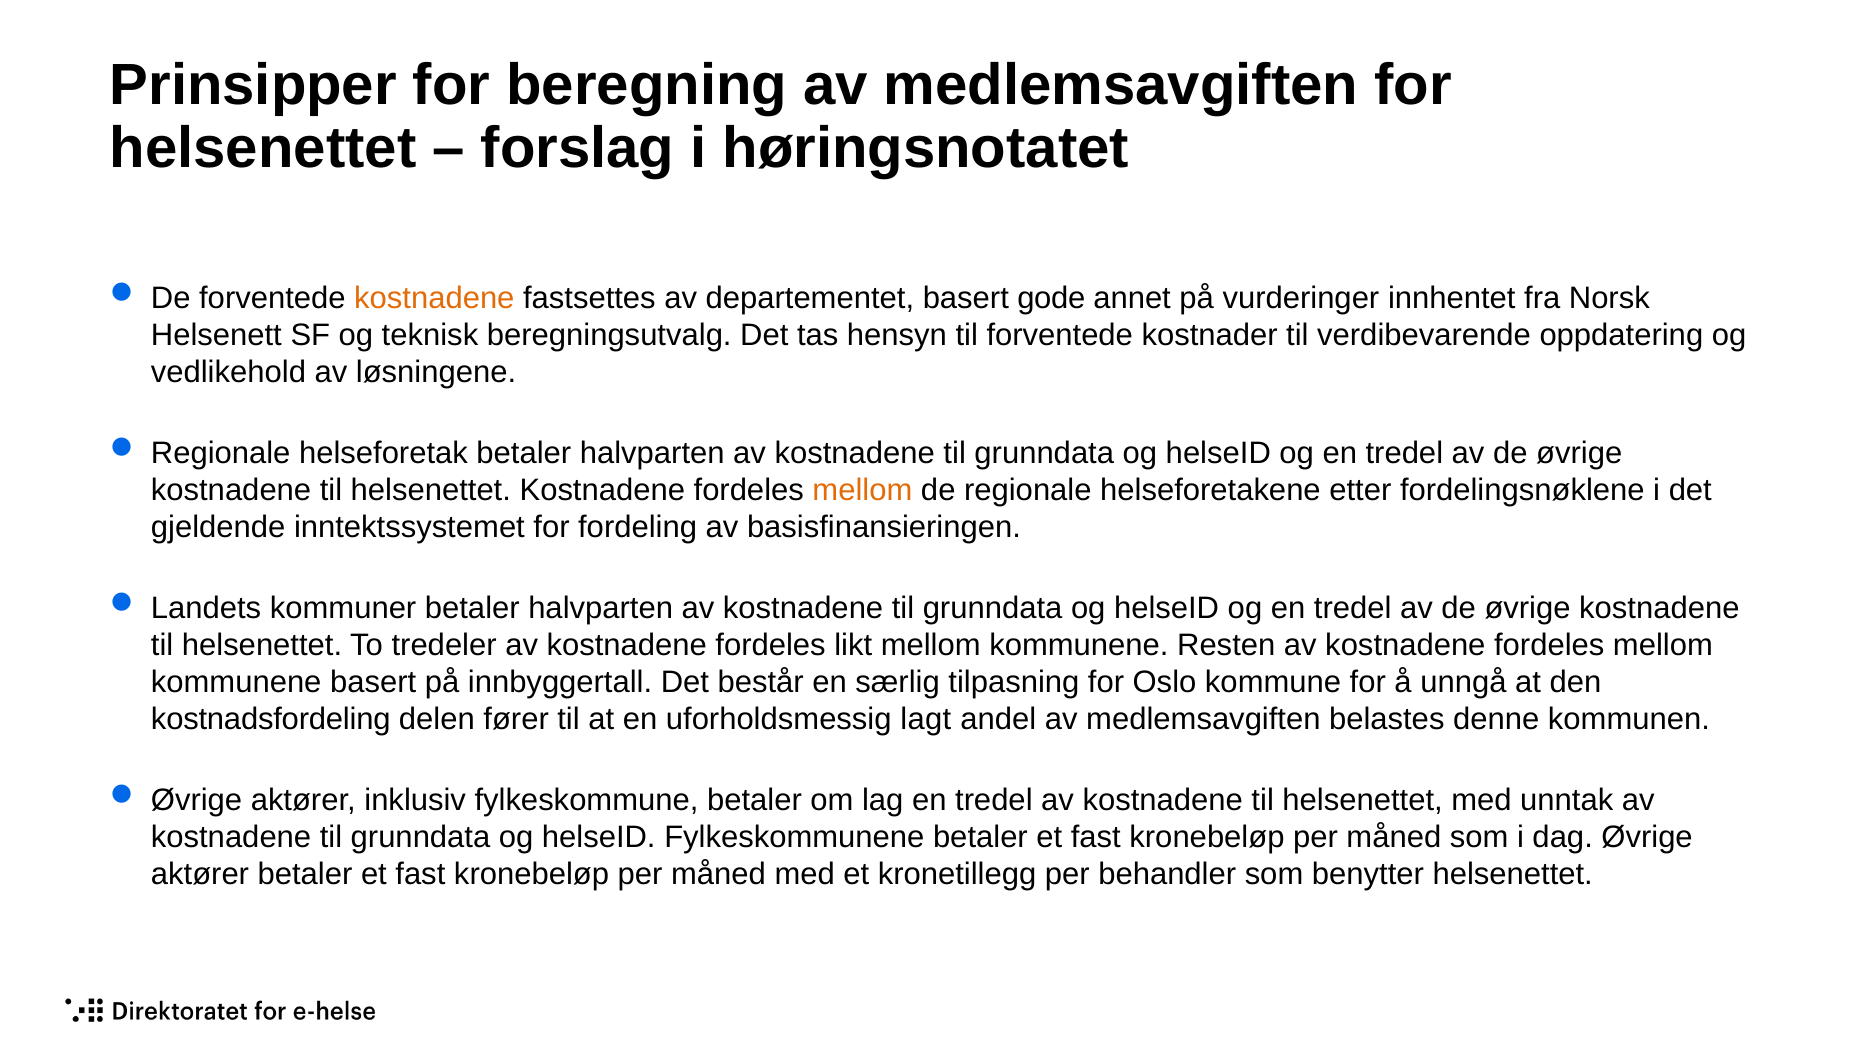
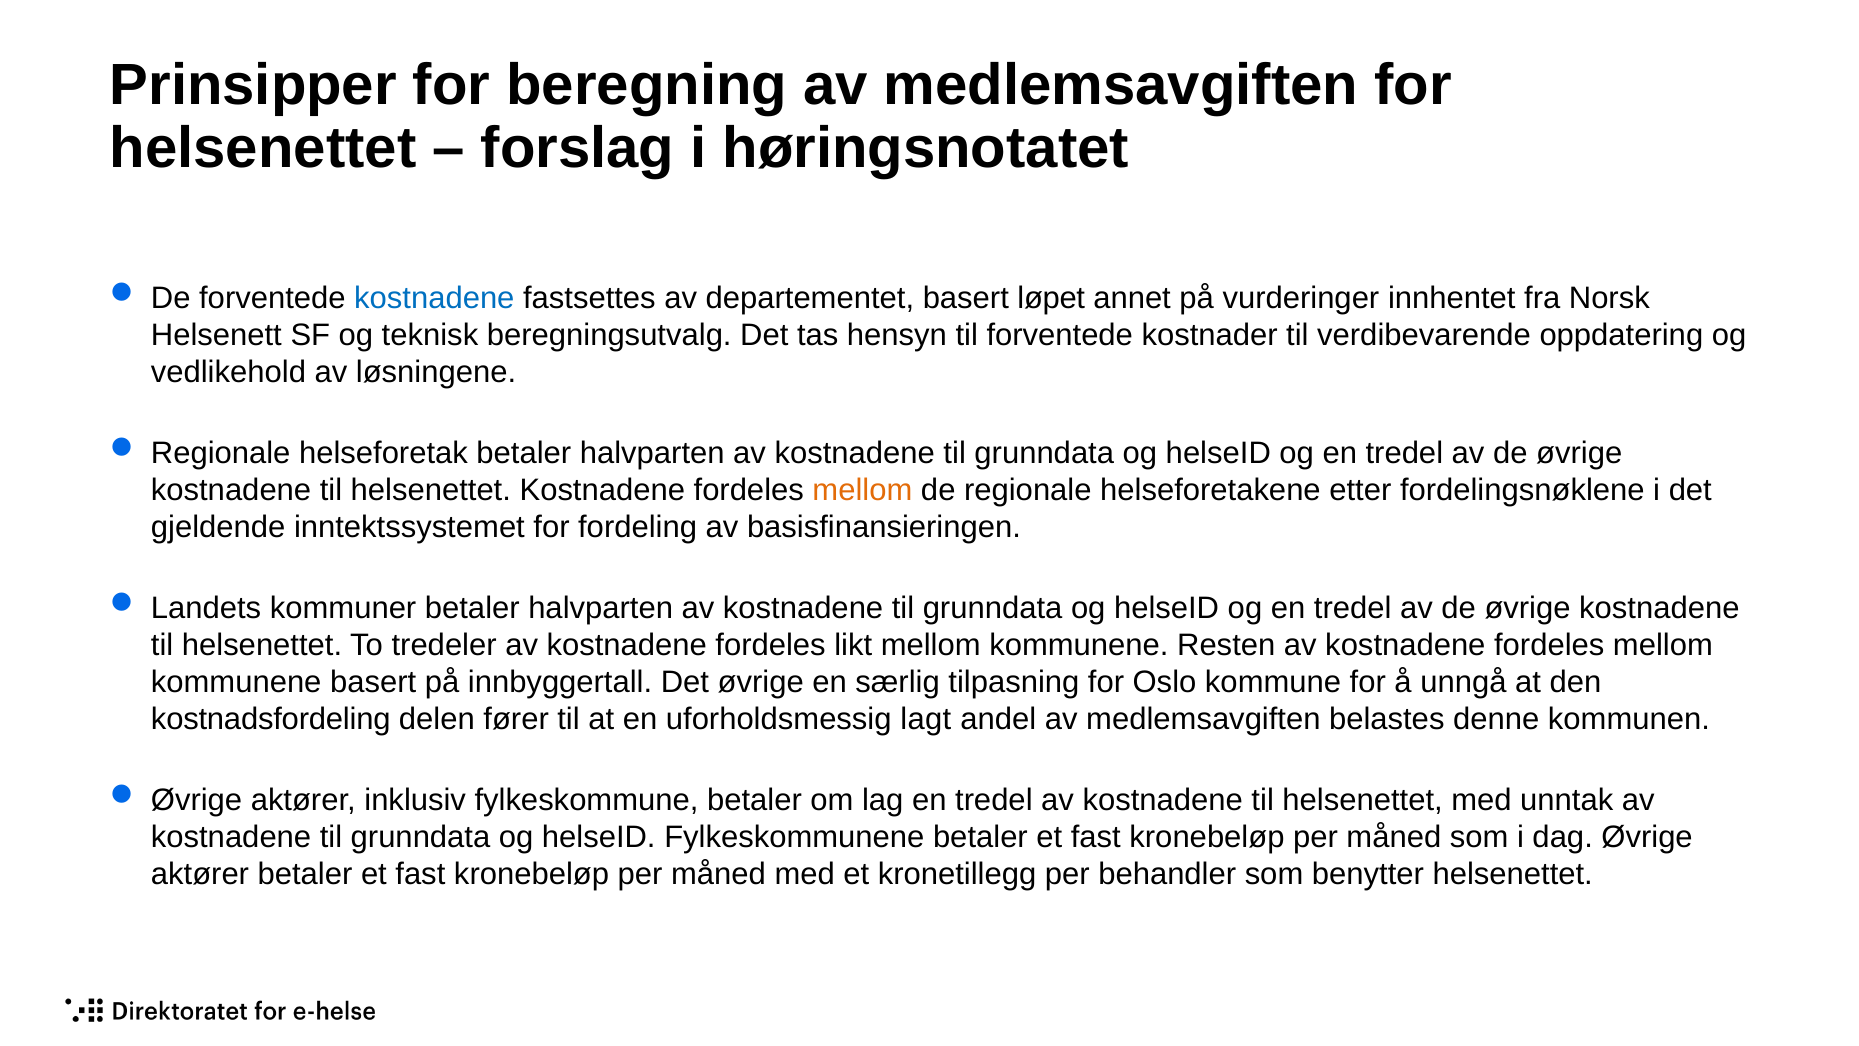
kostnadene colour: orange -> blue (434, 298)
gode: gode -> løpet (1051, 298)
Det består: består -> øvrige (761, 682)
